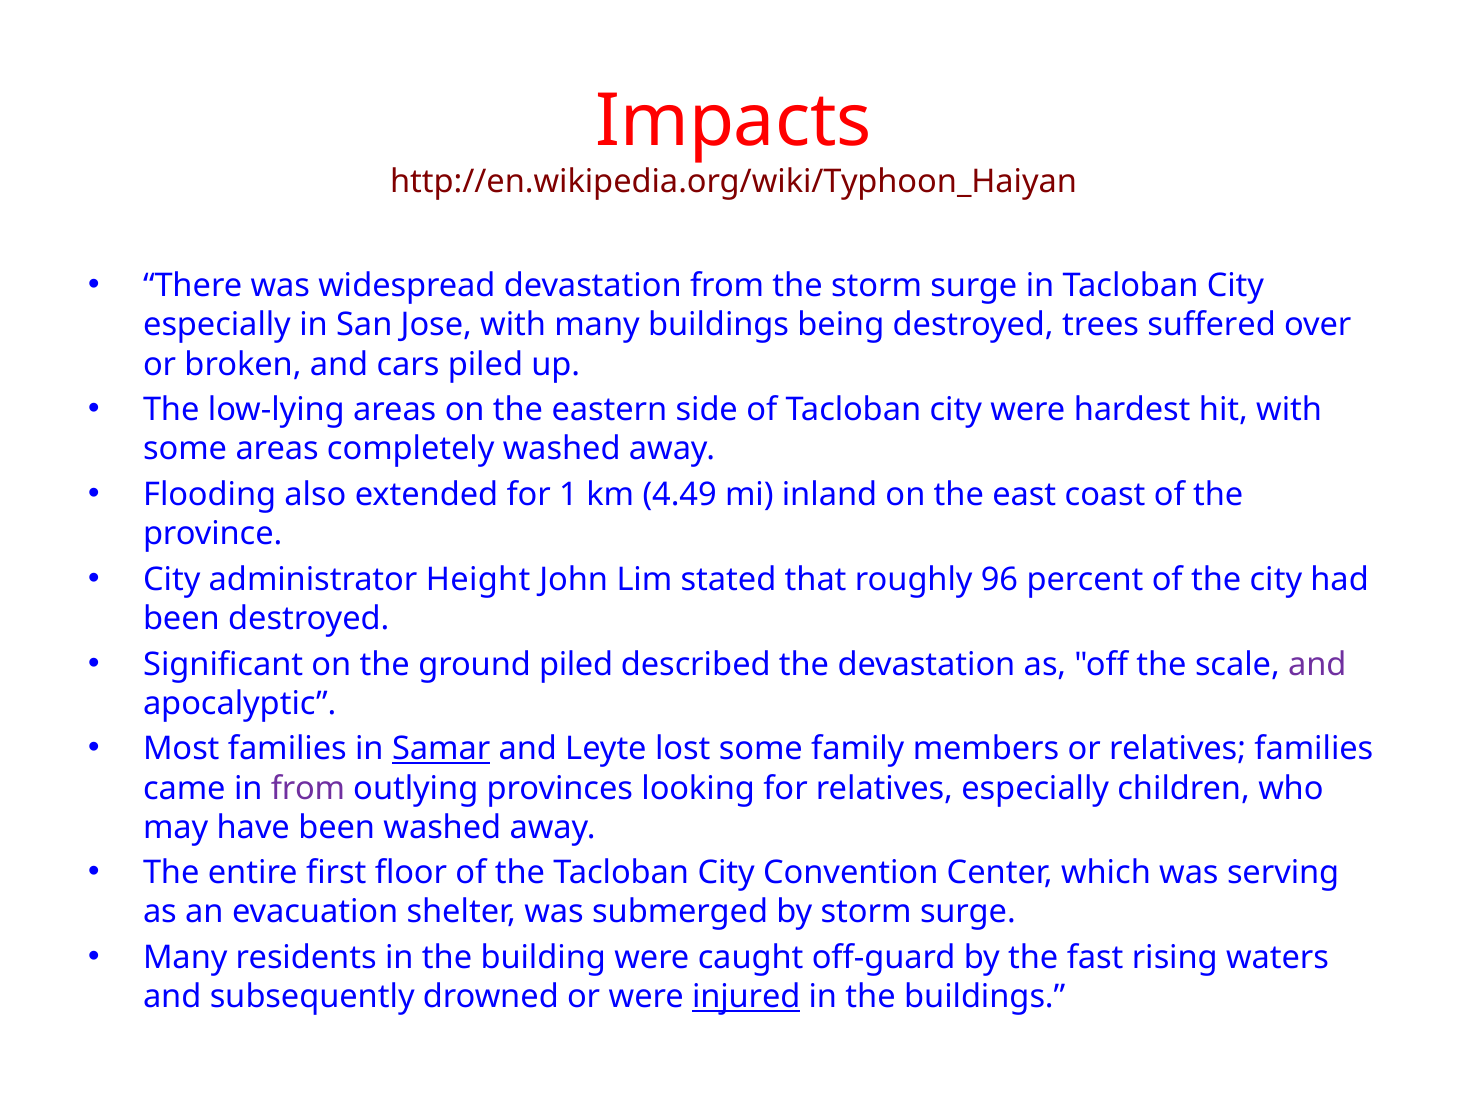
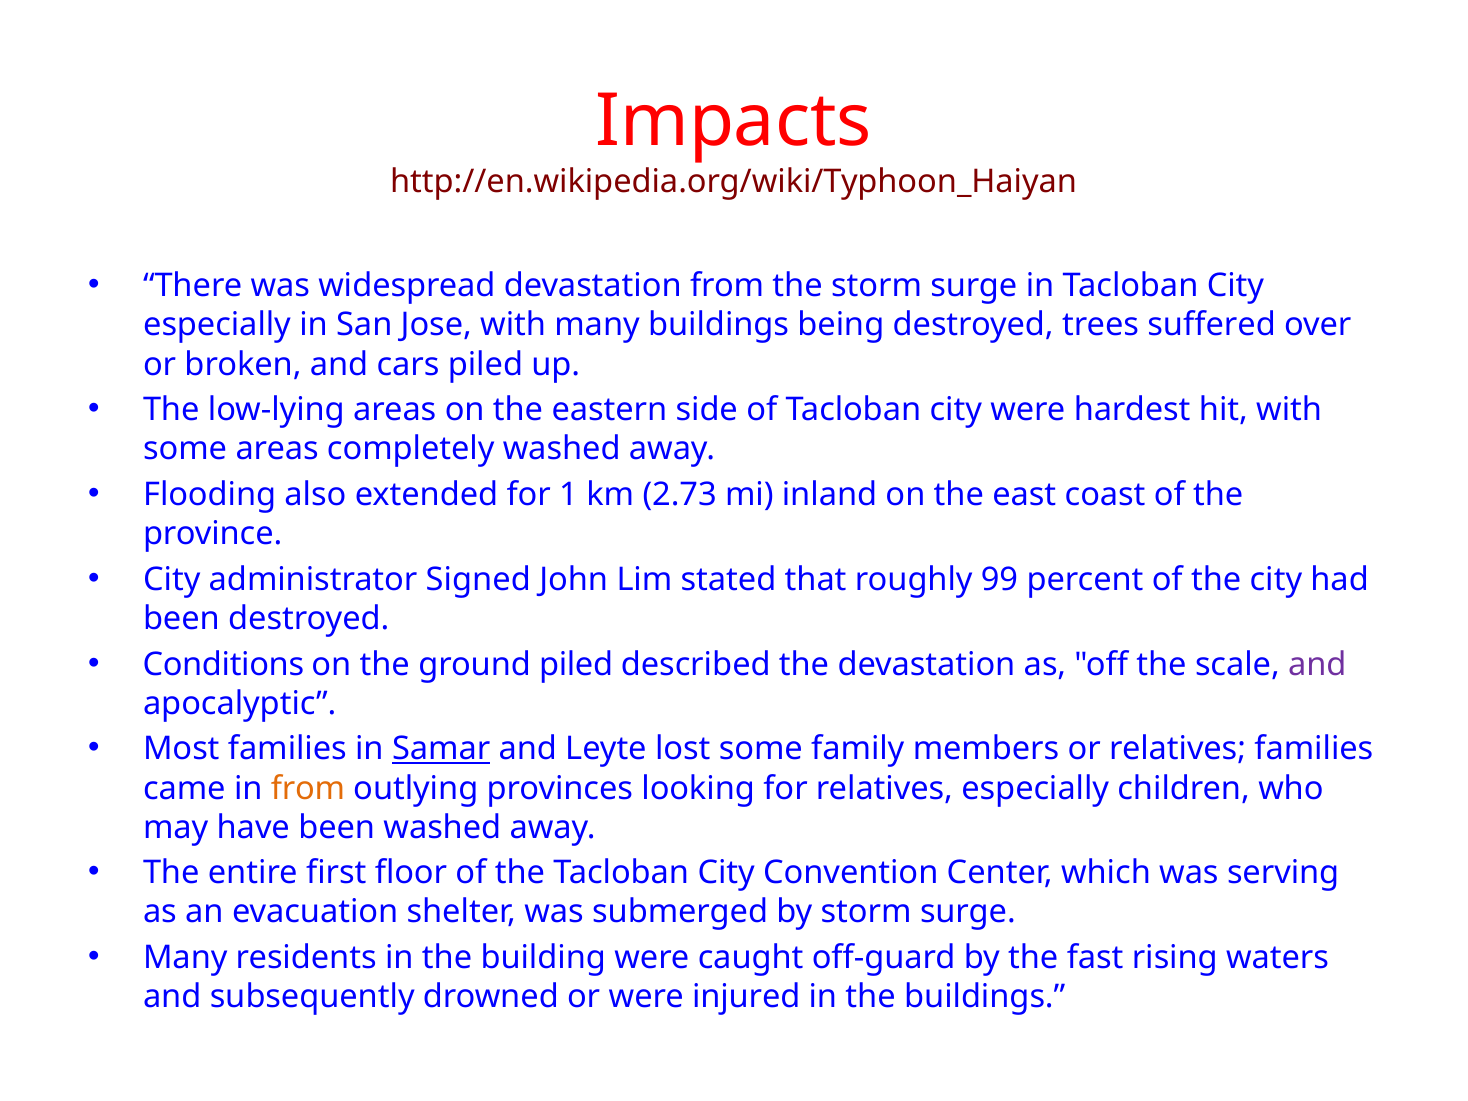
4.49: 4.49 -> 2.73 (680, 495)
Height: Height -> Signed (478, 580)
96: 96 -> 99 (999, 580)
Significant: Significant -> Conditions (223, 664)
from colour: purple -> orange (308, 788)
injured underline: present -> none (746, 997)
